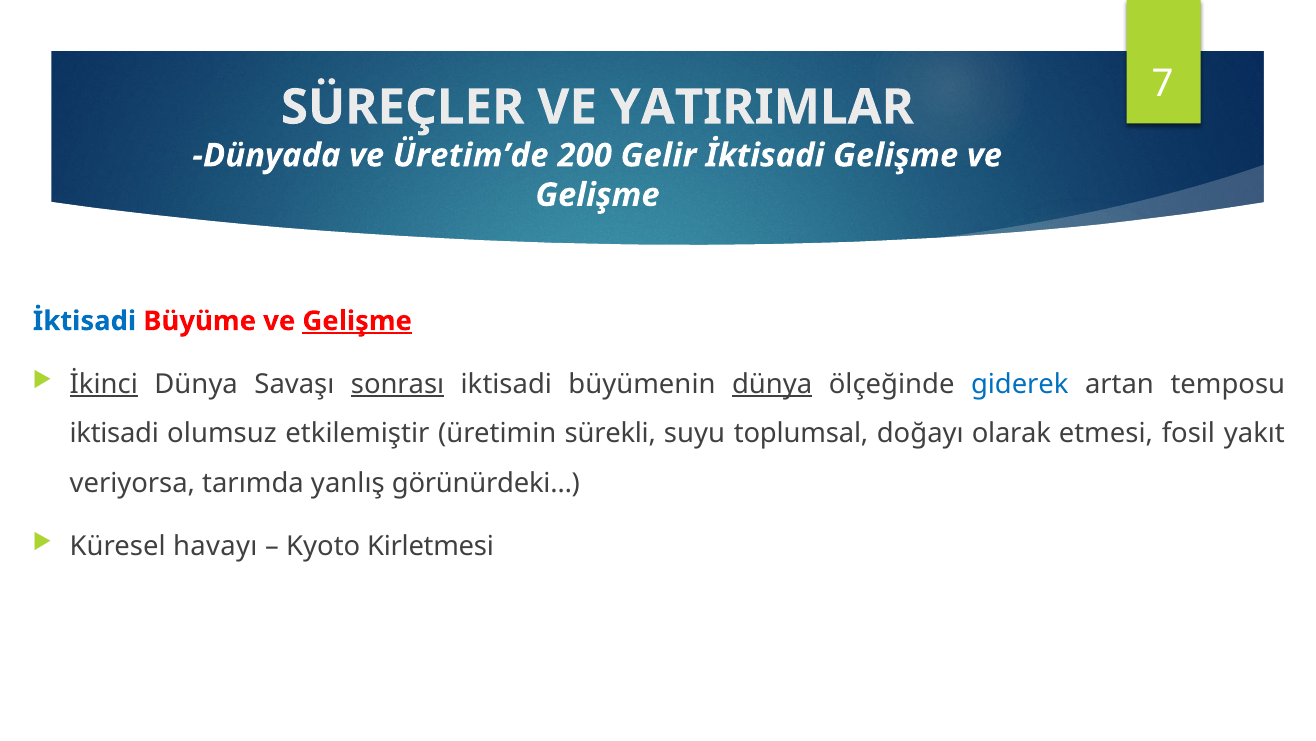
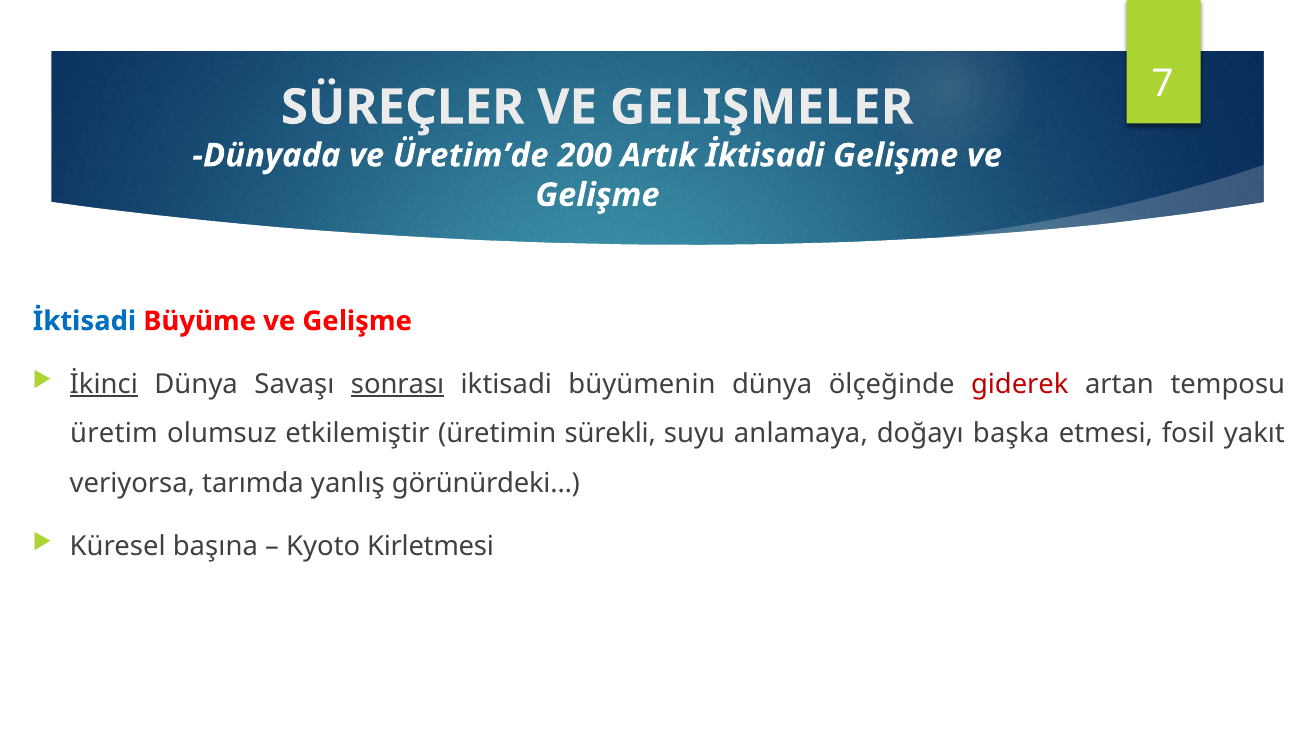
YATIRIMLAR: YATIRIMLAR -> GELIŞMELER (762, 107)
Gelir: Gelir -> Artık (659, 155)
Gelişme underline: present -> none (357, 321)
dünya underline: present -> none (772, 384)
giderek colour: blue -> red (1020, 384)
iktisadi: iktisadi -> üretim (114, 433)
toplumsal: toplumsal -> anlamaya (801, 433)
olarak: olarak -> başka (1011, 433)
havayı: havayı -> başına (215, 546)
